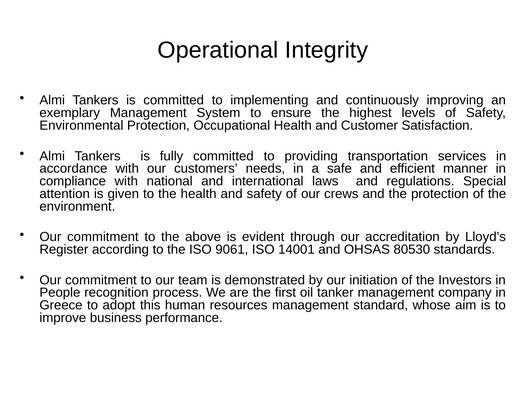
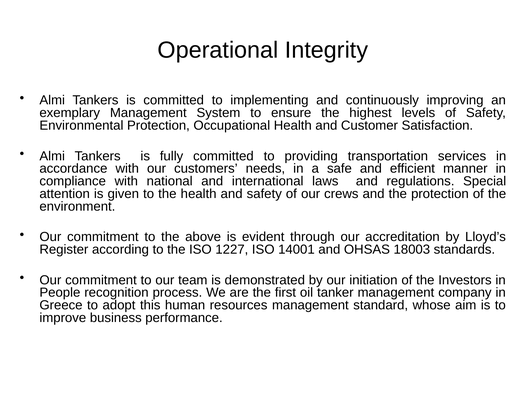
9061: 9061 -> 1227 (232, 250)
80530: 80530 -> 18003 (412, 250)
